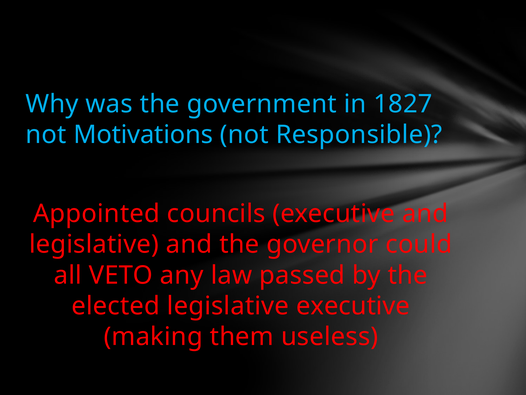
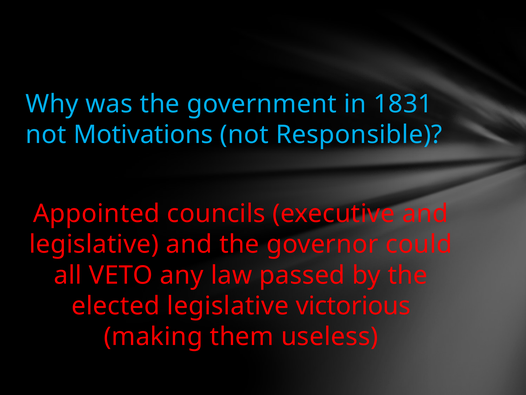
1827: 1827 -> 1831 (403, 104)
legislative executive: executive -> victorious (353, 306)
